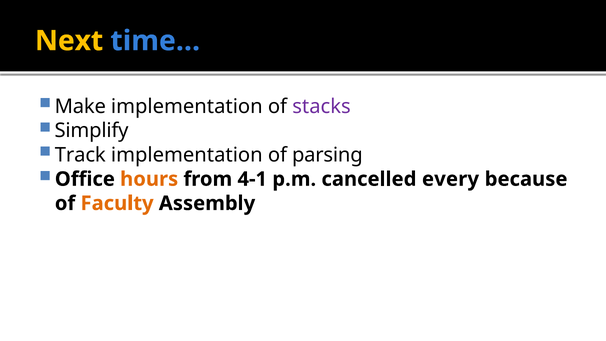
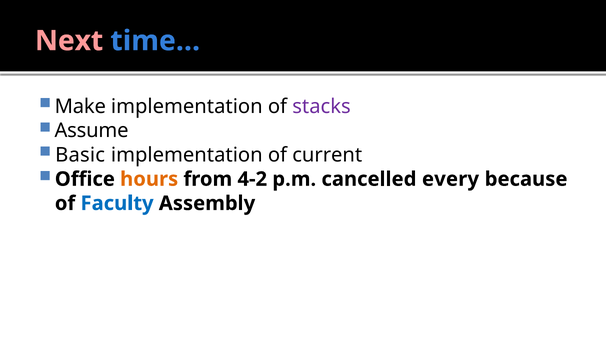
Next colour: yellow -> pink (69, 41)
Simplify: Simplify -> Assume (92, 131)
Track: Track -> Basic (80, 155)
parsing: parsing -> current (327, 155)
4-1: 4-1 -> 4-2 (252, 179)
Faculty colour: orange -> blue (117, 203)
